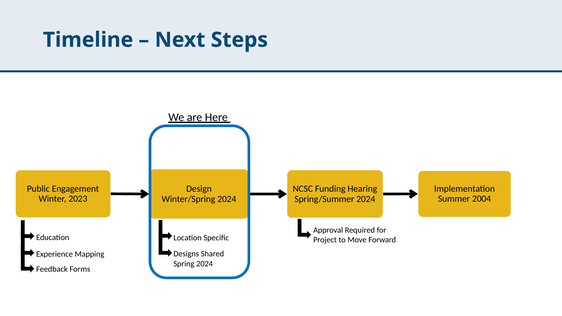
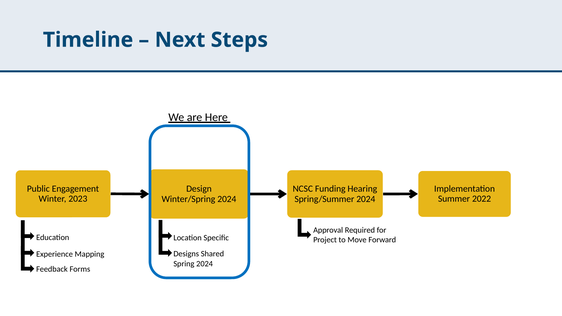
2004: 2004 -> 2022 (482, 199)
